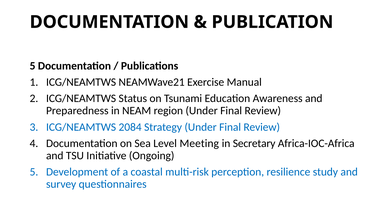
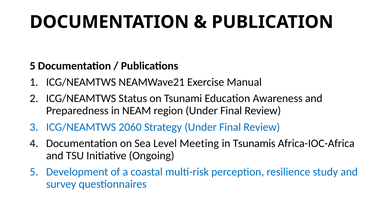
2084: 2084 -> 2060 (130, 127)
Secretary: Secretary -> Tsunamis (254, 143)
